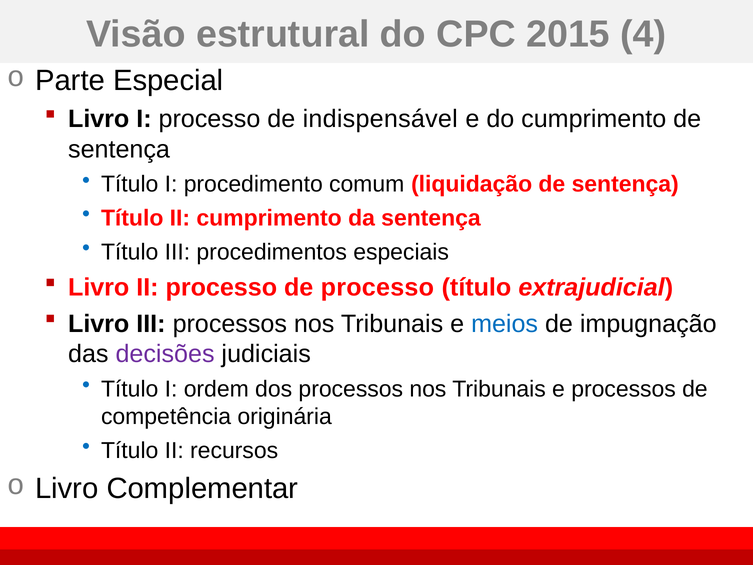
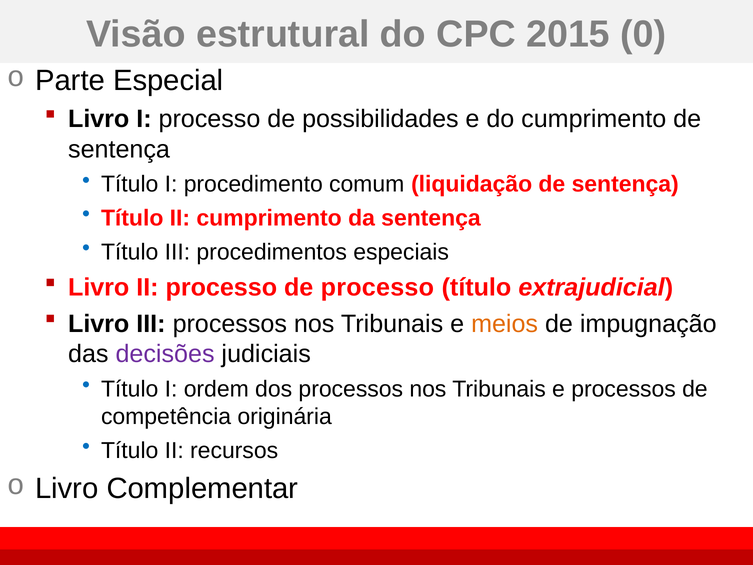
4: 4 -> 0 (643, 34)
indispensável: indispensável -> possibilidades (380, 119)
meios colour: blue -> orange (505, 324)
